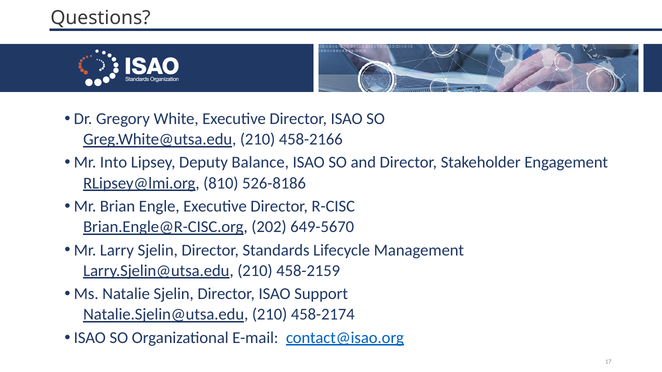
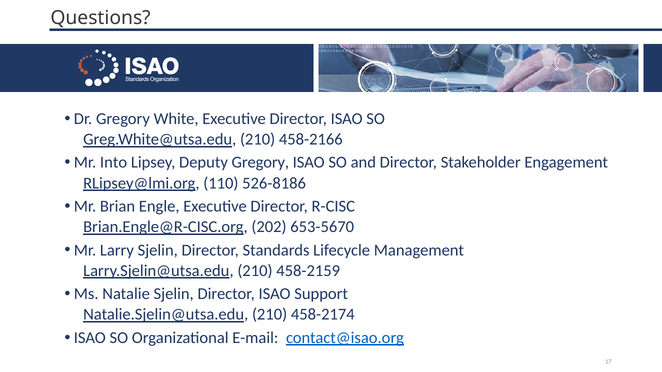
Deputy Balance: Balance -> Gregory (260, 163)
810: 810 -> 110 (221, 183)
649-5670: 649-5670 -> 653-5670 (322, 227)
